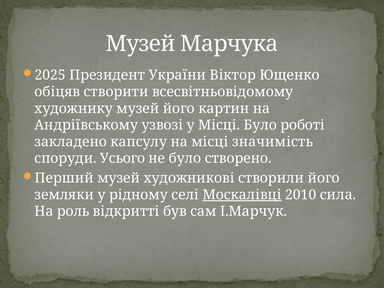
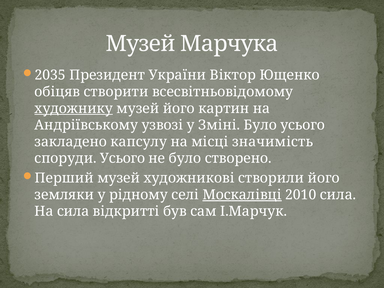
2025: 2025 -> 2035 (50, 75)
художнику underline: none -> present (74, 108)
у Місці: Місці -> Зміні (219, 125)
Було роботі: роботі -> усього (303, 125)
На роль: роль -> сила (73, 211)
